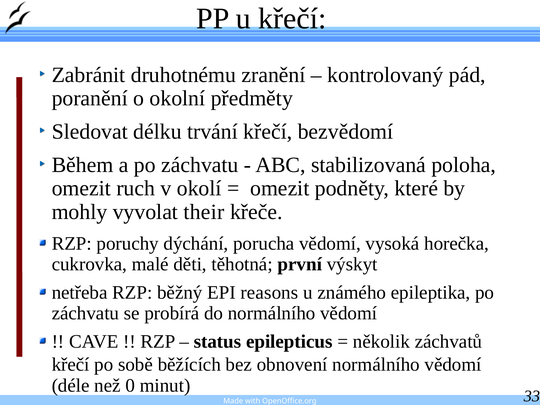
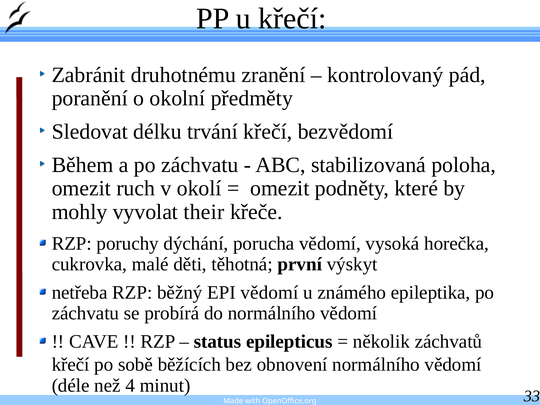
EPI reasons: reasons -> vědomí (269, 293)
0: 0 -> 4 (130, 386)
